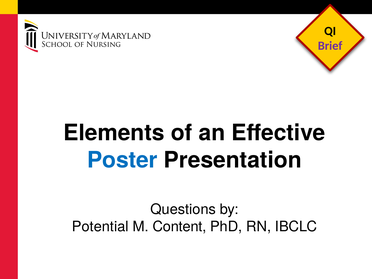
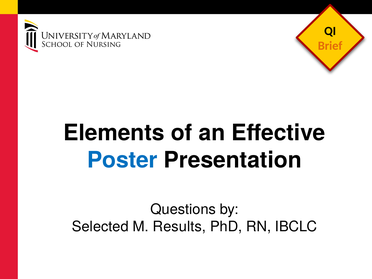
Brief colour: purple -> orange (330, 46)
Potential: Potential -> Selected (100, 227)
Content: Content -> Results (179, 227)
